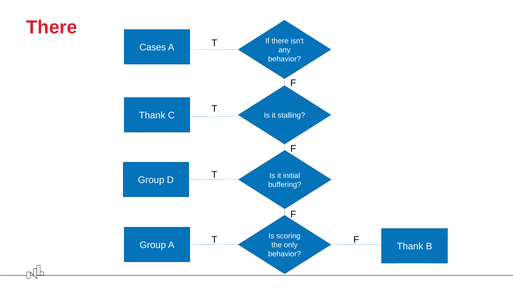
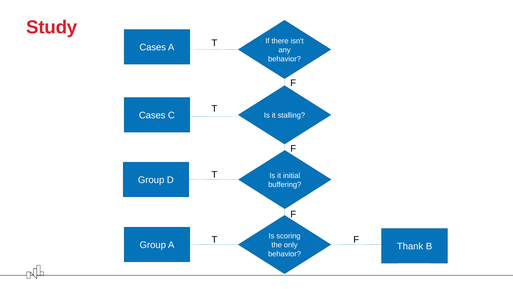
There: There -> Study (52, 27)
Thank: Thank -> Cases (152, 115)
